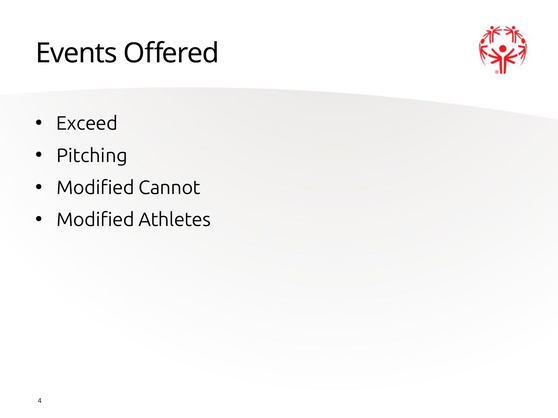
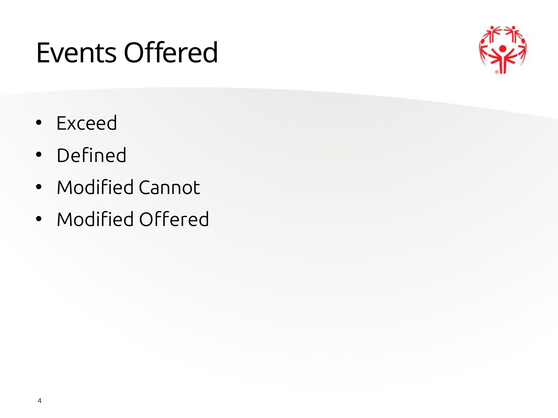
Pitching: Pitching -> Defined (92, 156)
Modified Athletes: Athletes -> Offered (174, 220)
